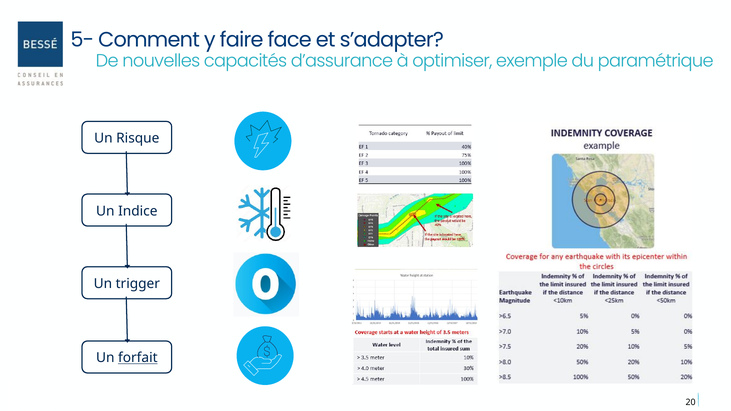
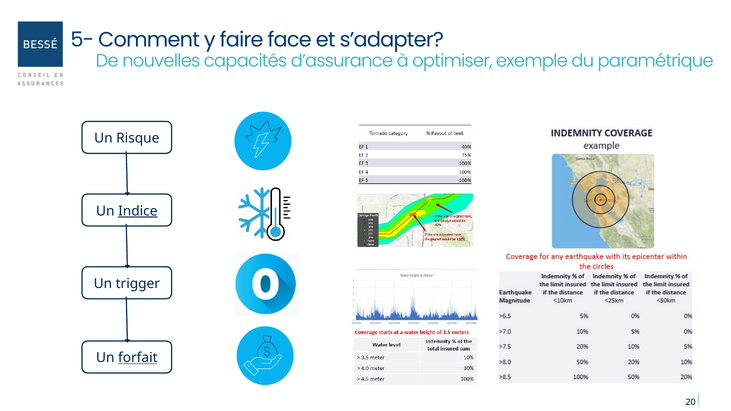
Indice underline: none -> present (138, 211)
